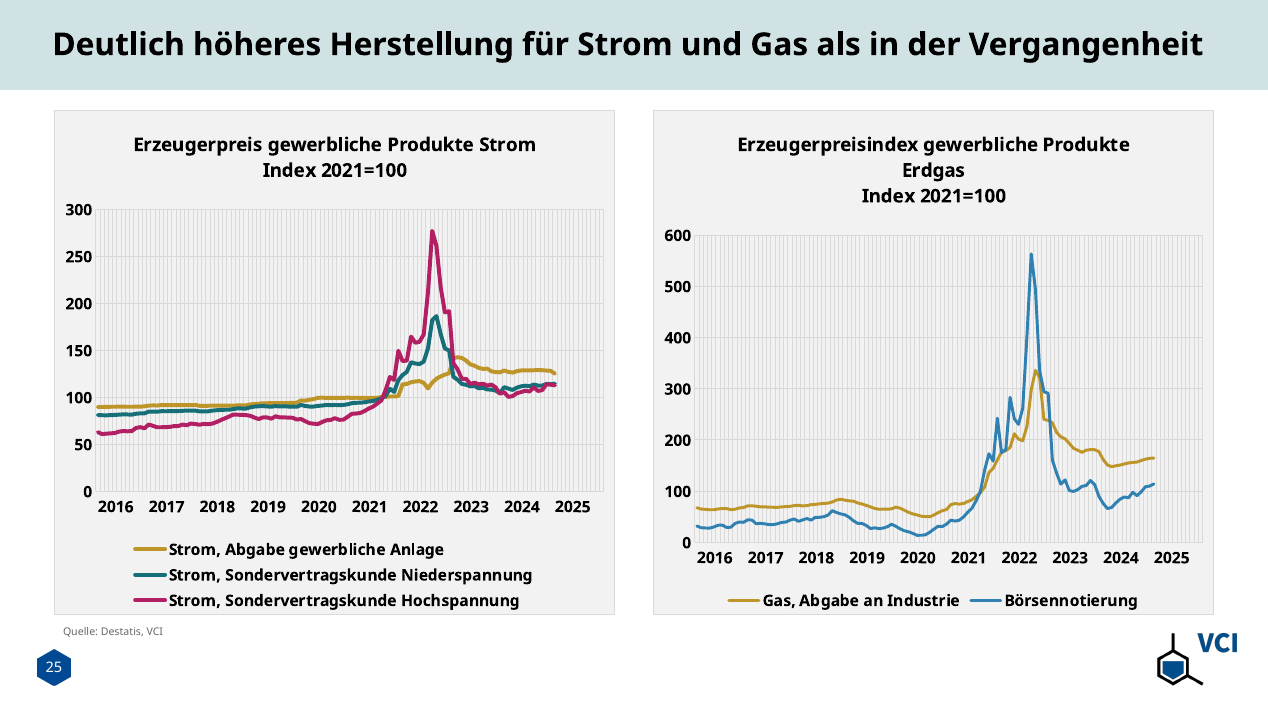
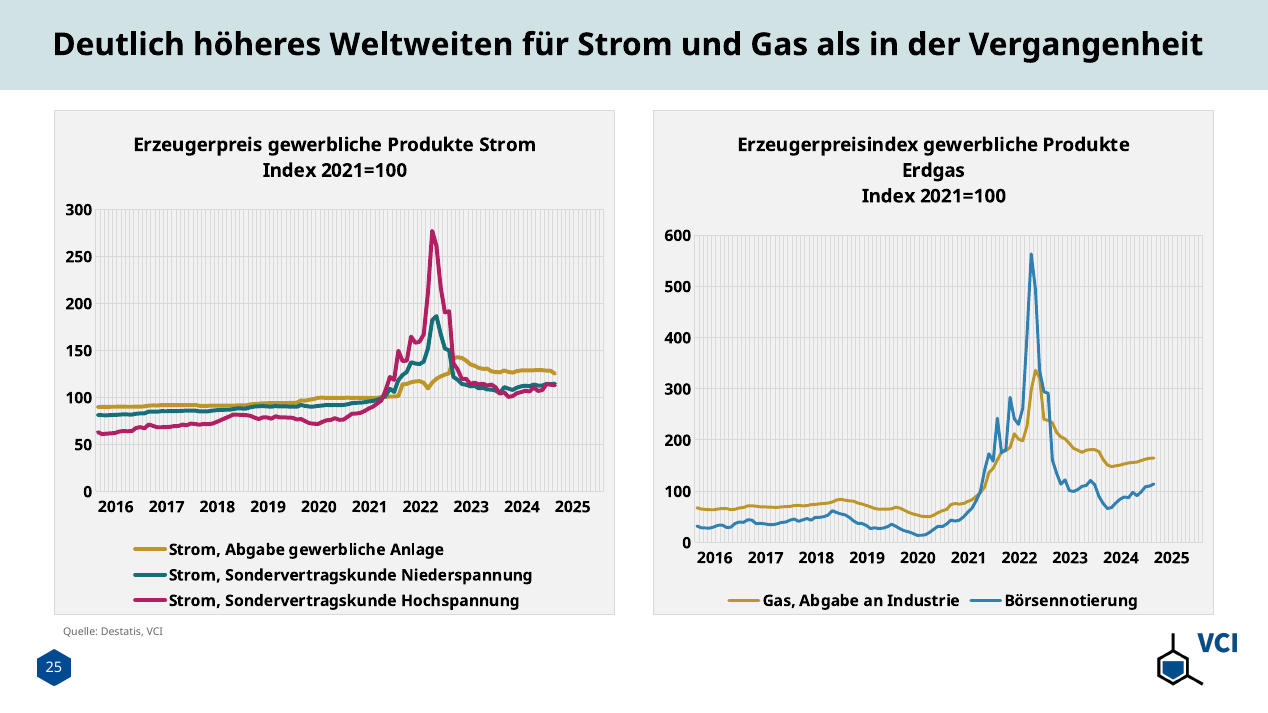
Herstellung: Herstellung -> Weltweiten (421, 45)
